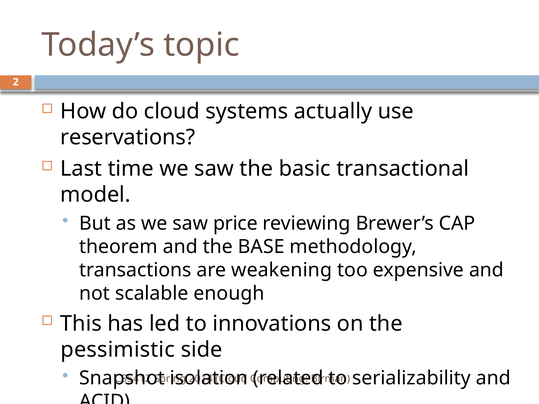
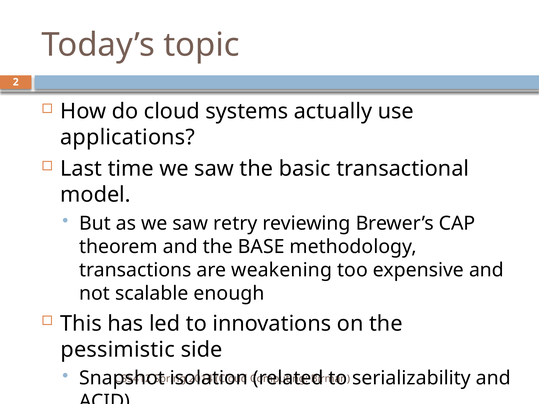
reservations: reservations -> applications (128, 138)
price: price -> retry (235, 224)
